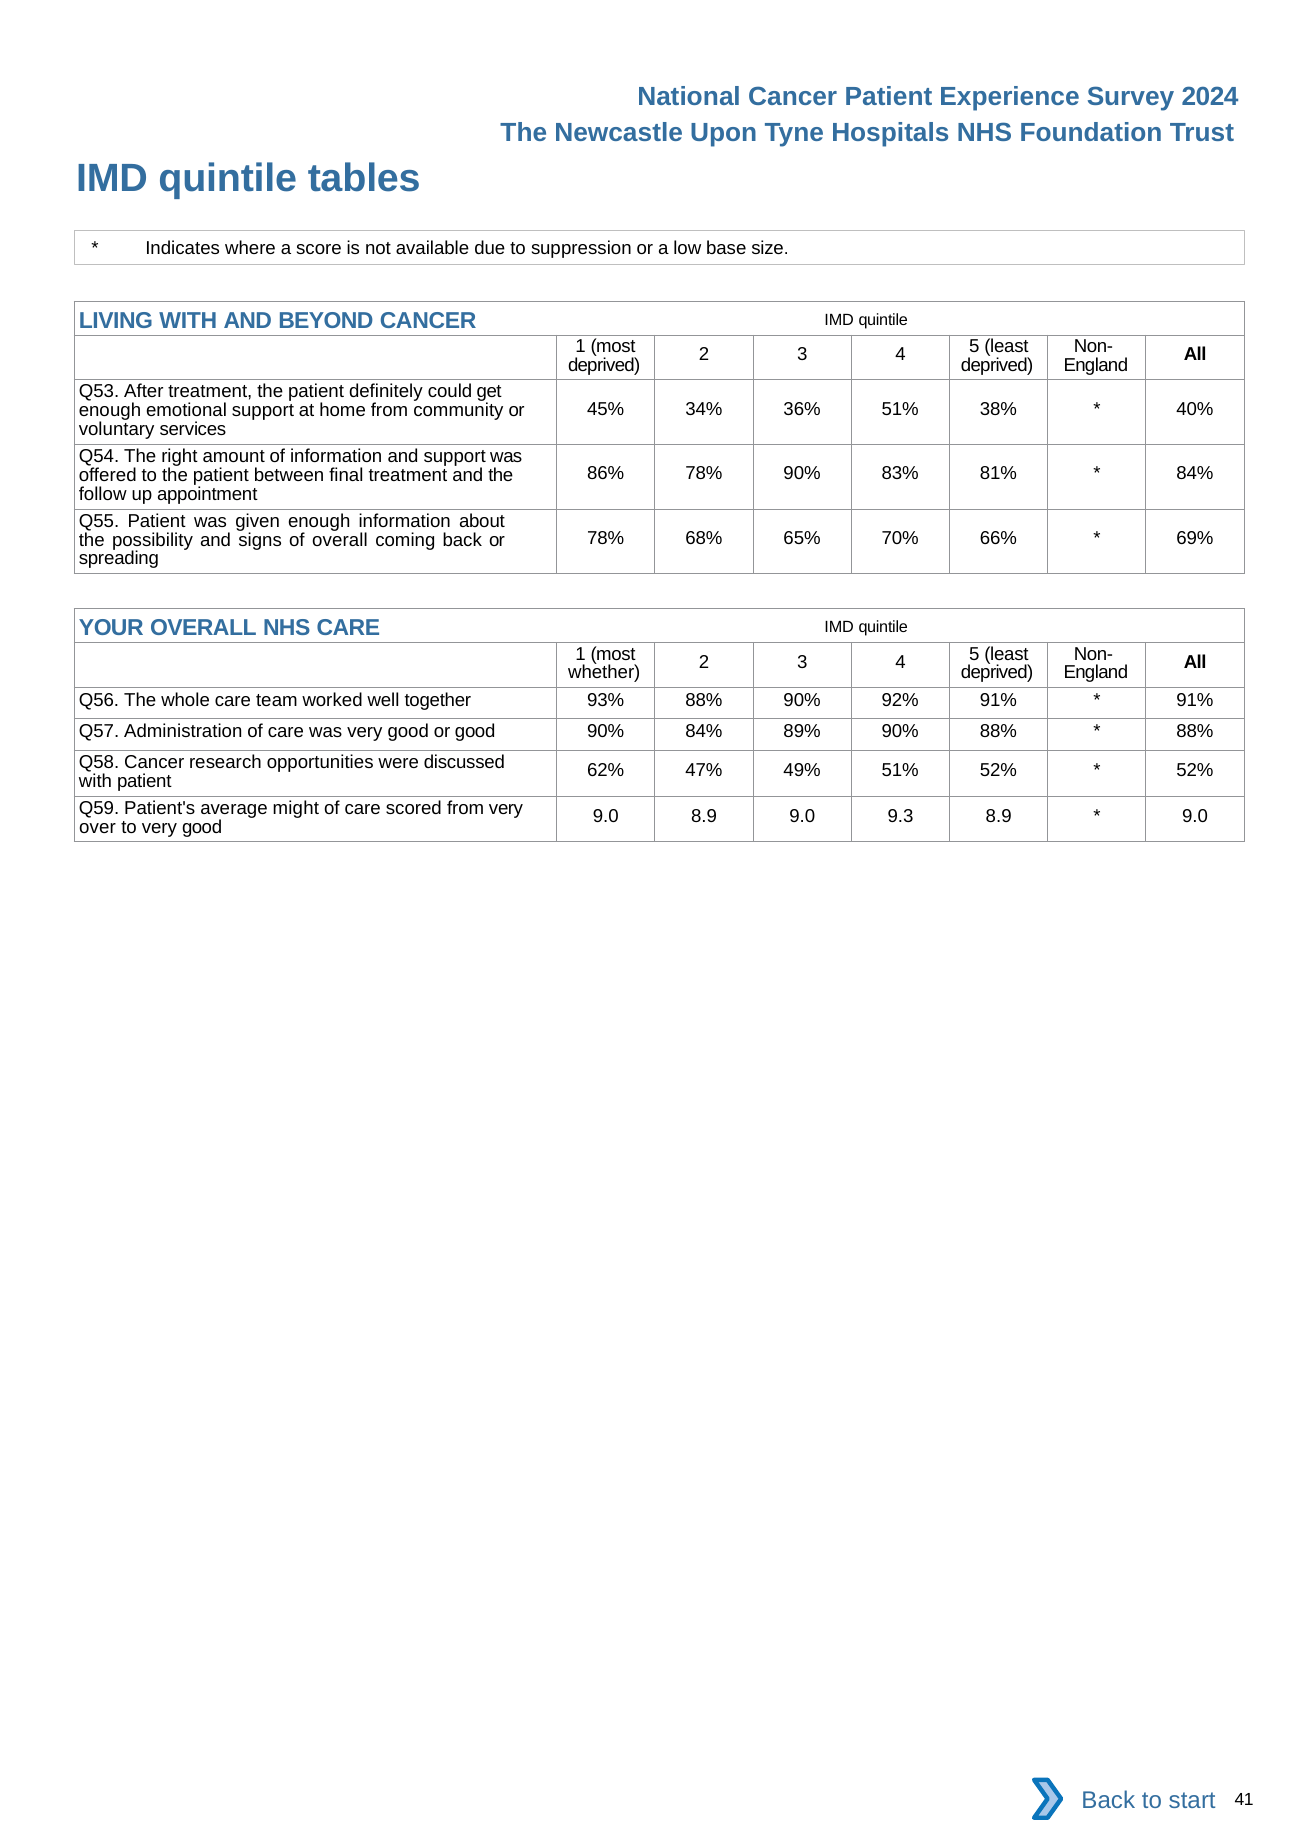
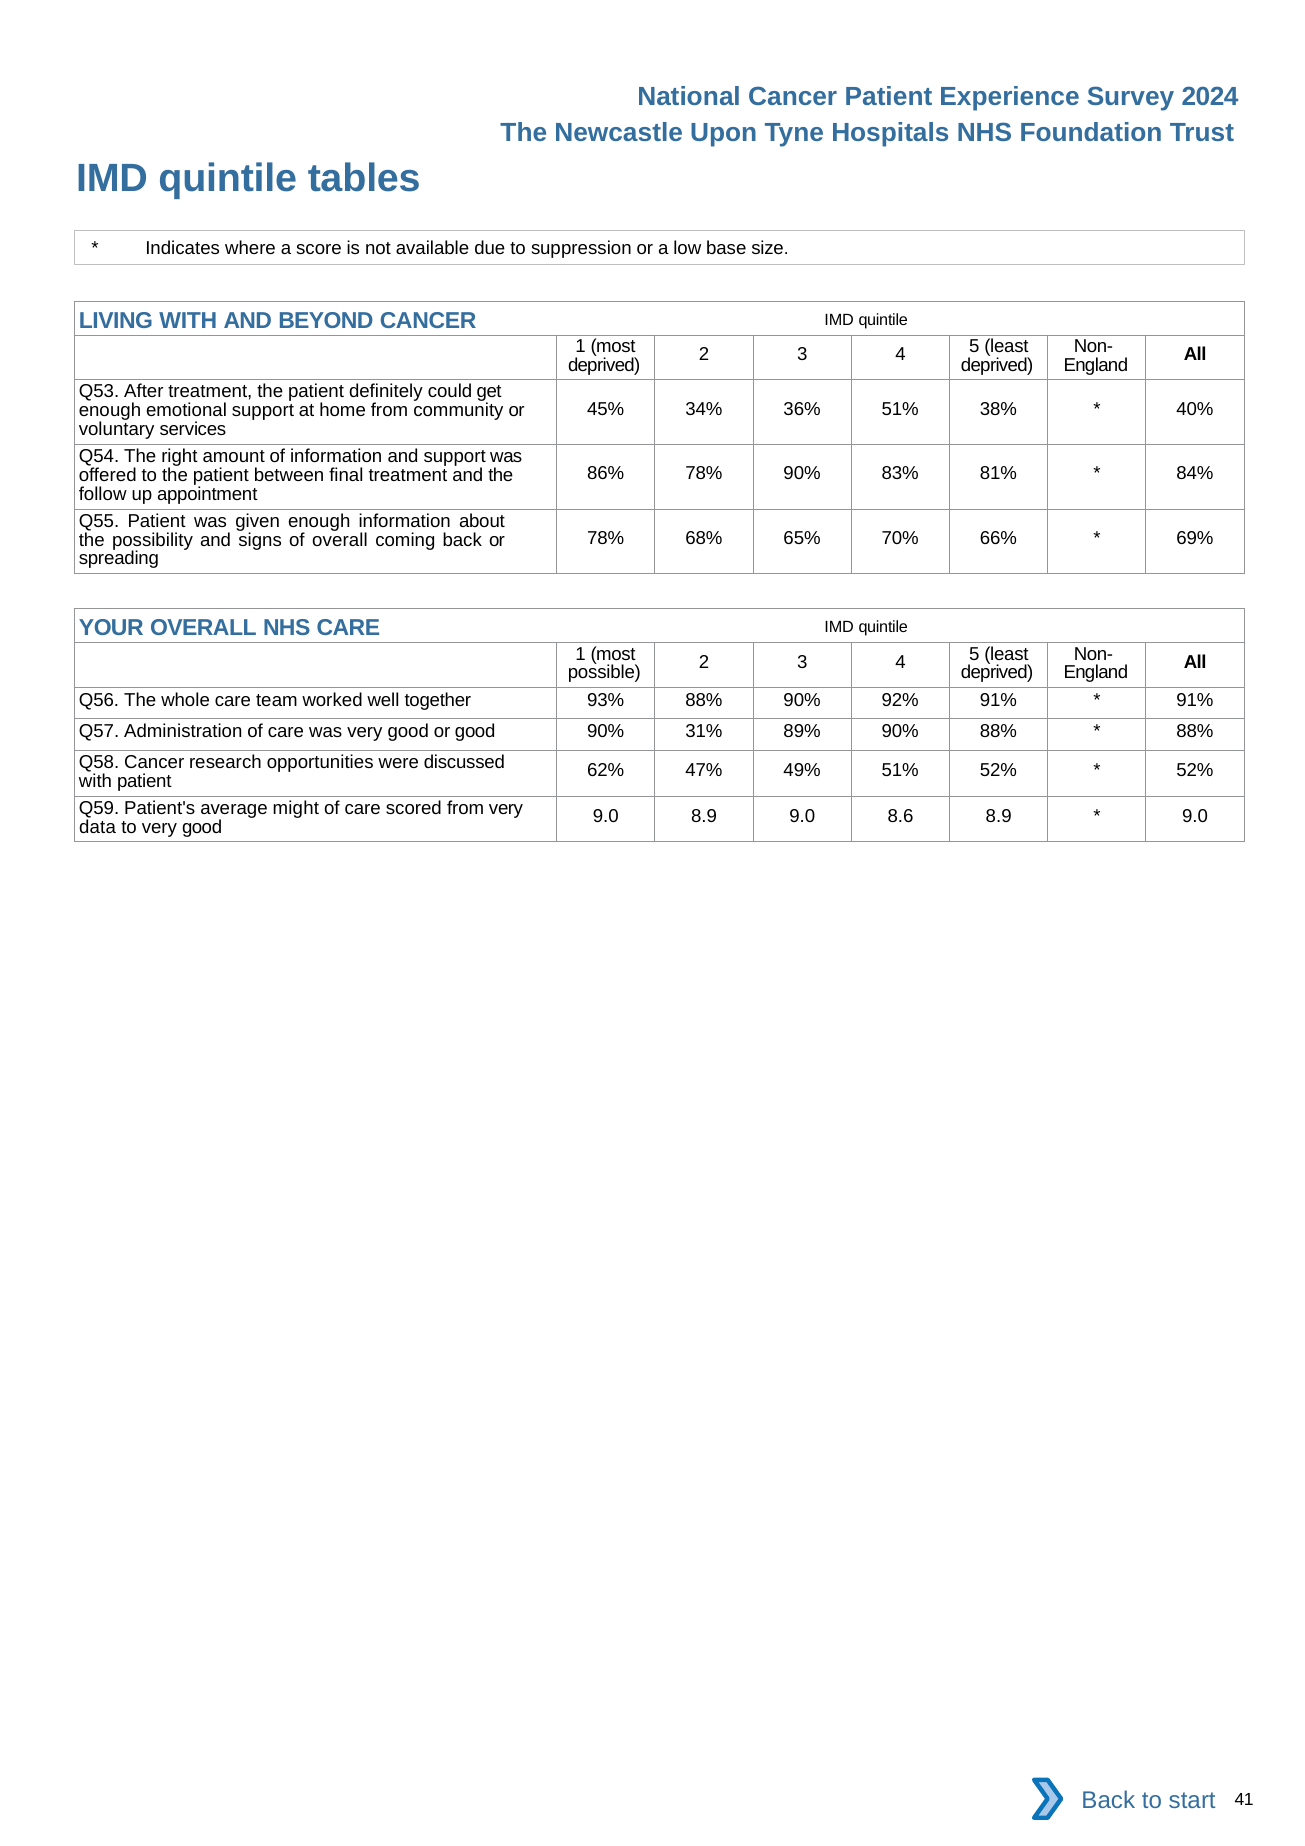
whether: whether -> possible (604, 673)
90% 84%: 84% -> 31% (704, 732)
9.3: 9.3 -> 8.6 (900, 817)
over: over -> data (98, 828)
